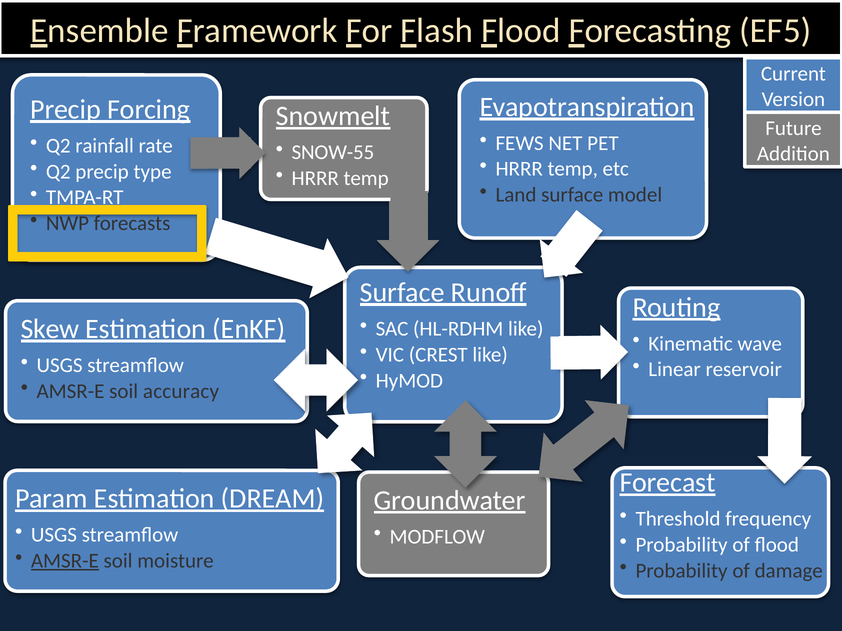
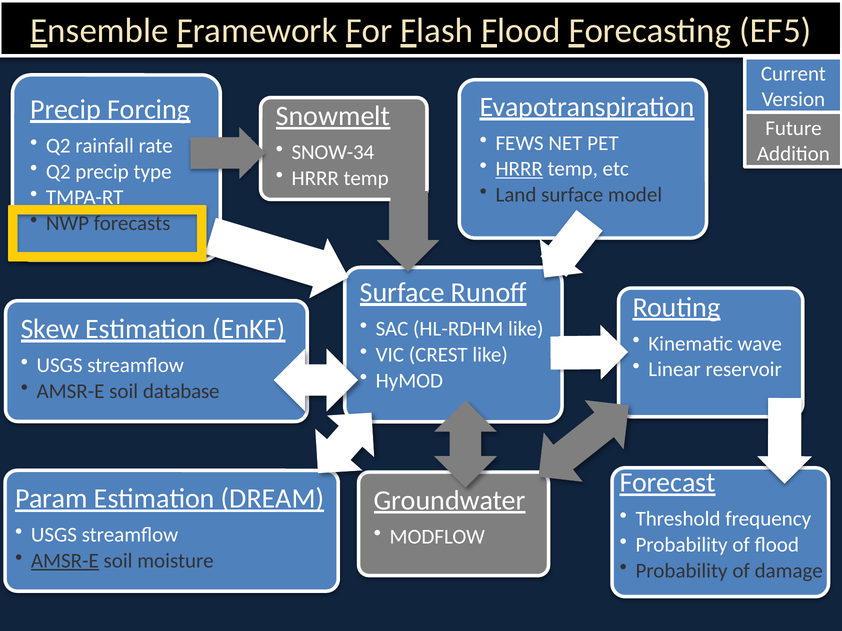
SNOW-55: SNOW-55 -> SNOW-34 (333, 153)
HRRR underline: none -> present (519, 169)
accuracy: accuracy -> database (181, 391)
